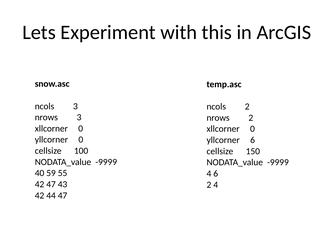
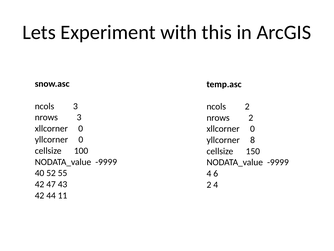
yllcorner 6: 6 -> 8 (253, 140)
59: 59 -> 52 (51, 173)
44 47: 47 -> 11 (63, 195)
